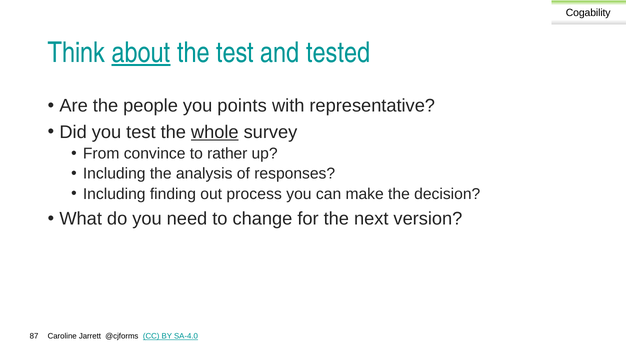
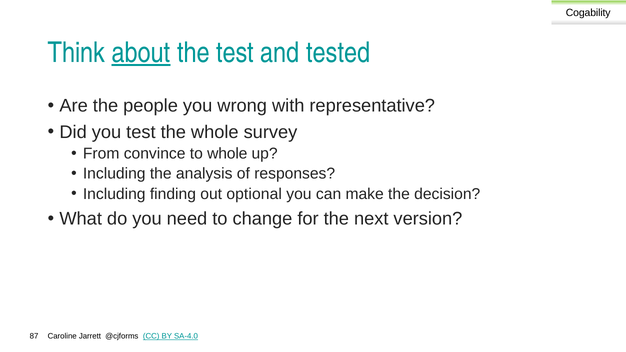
points: points -> wrong (242, 106)
whole underline: present -> none (215, 132)
to rather: rather -> whole (227, 154)
process: process -> optional (254, 194)
